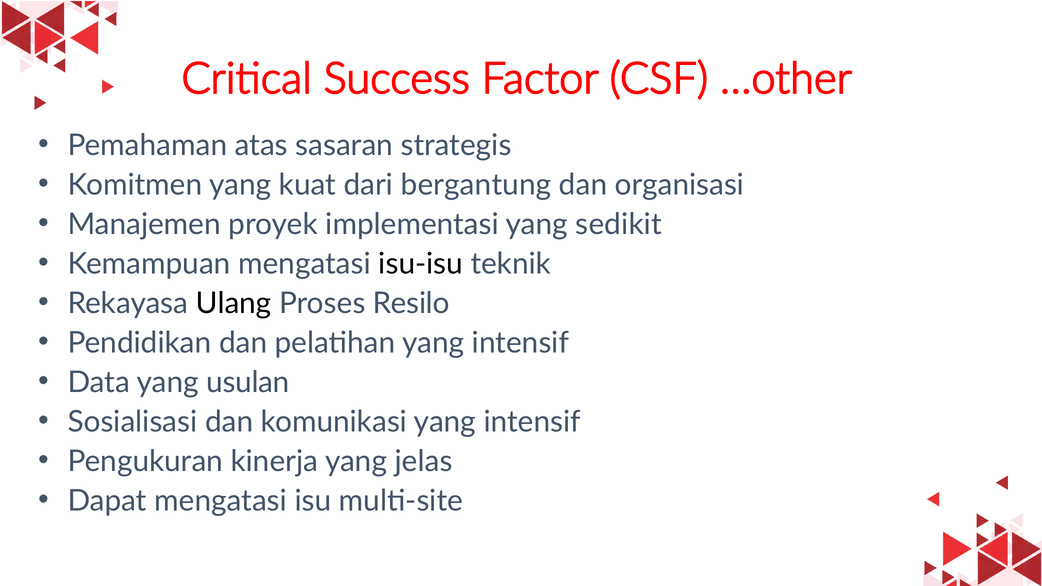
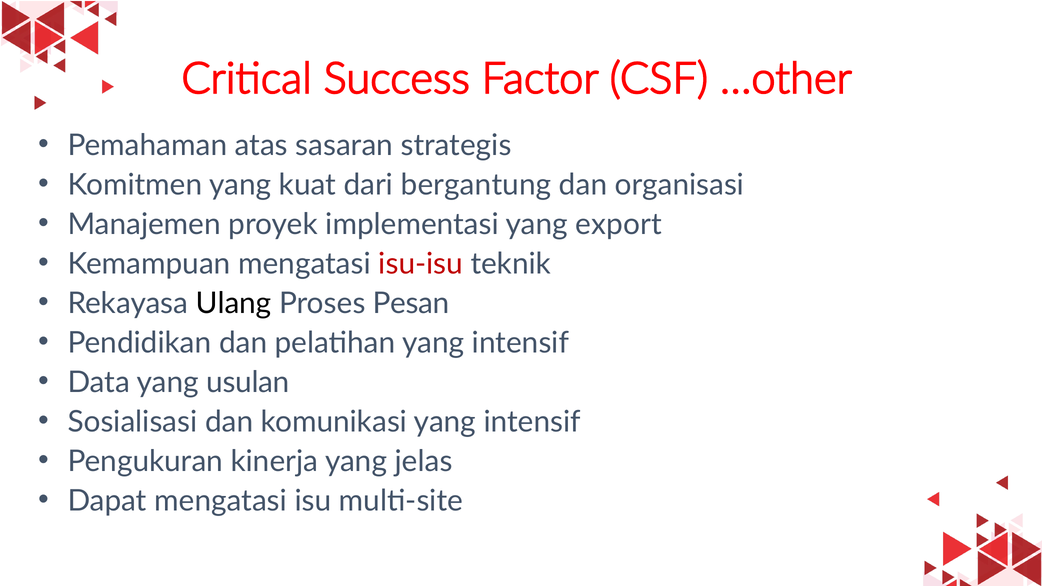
sedikit: sedikit -> export (619, 225)
isu-isu colour: black -> red (421, 264)
Resilo: Resilo -> Pesan (411, 304)
